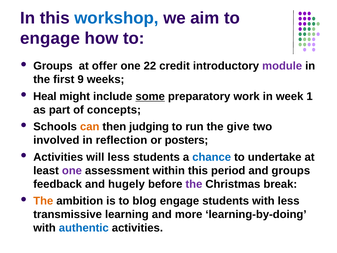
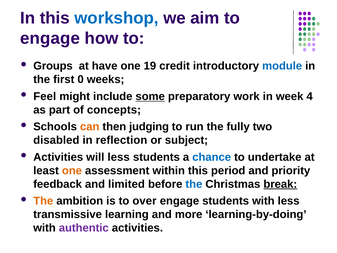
offer: offer -> have (105, 66)
22: 22 -> 19 (150, 66)
module colour: purple -> blue (282, 66)
9: 9 -> 0 (81, 79)
Heal: Heal -> Feel (45, 96)
1: 1 -> 4 (310, 96)
give: give -> fully (238, 127)
involved: involved -> disabled (56, 140)
posters: posters -> subject (186, 140)
one colour: purple -> orange (72, 170)
and groups: groups -> priority (291, 170)
hugely: hugely -> limited (126, 184)
the colour: purple -> blue (194, 184)
break underline: none -> present (280, 184)
blog: blog -> over (144, 201)
authentic colour: blue -> purple (84, 228)
